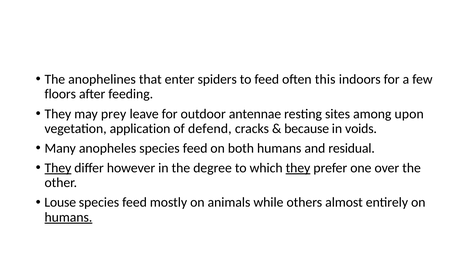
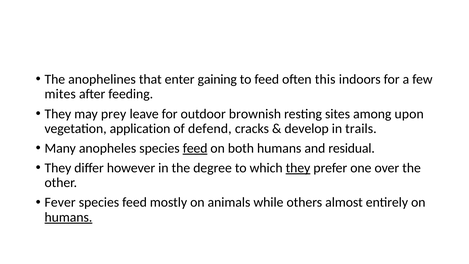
spiders: spiders -> gaining (217, 79)
floors: floors -> mites (60, 94)
antennae: antennae -> brownish (255, 114)
because: because -> develop (307, 129)
voids: voids -> trails (361, 129)
feed underline: none -> present (195, 148)
They underline: present -> none (58, 168)
Louse: Louse -> Fever (60, 202)
